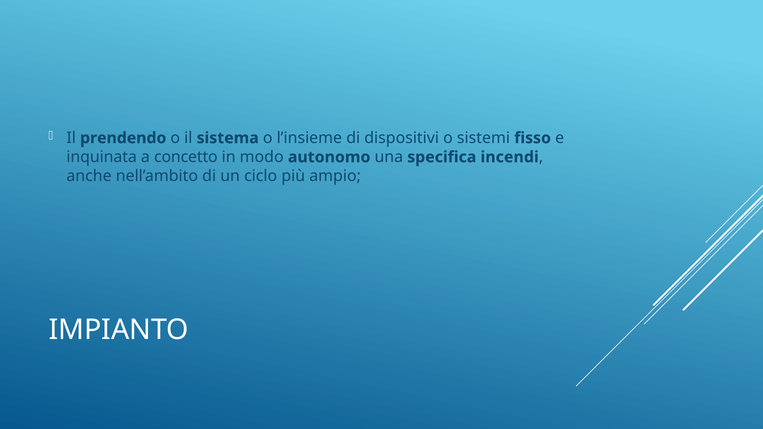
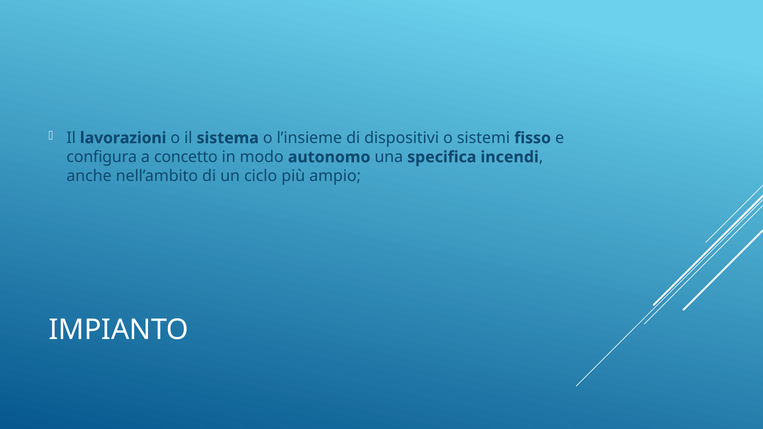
prendendo: prendendo -> lavorazioni (123, 138)
inquinata: inquinata -> configura (102, 157)
